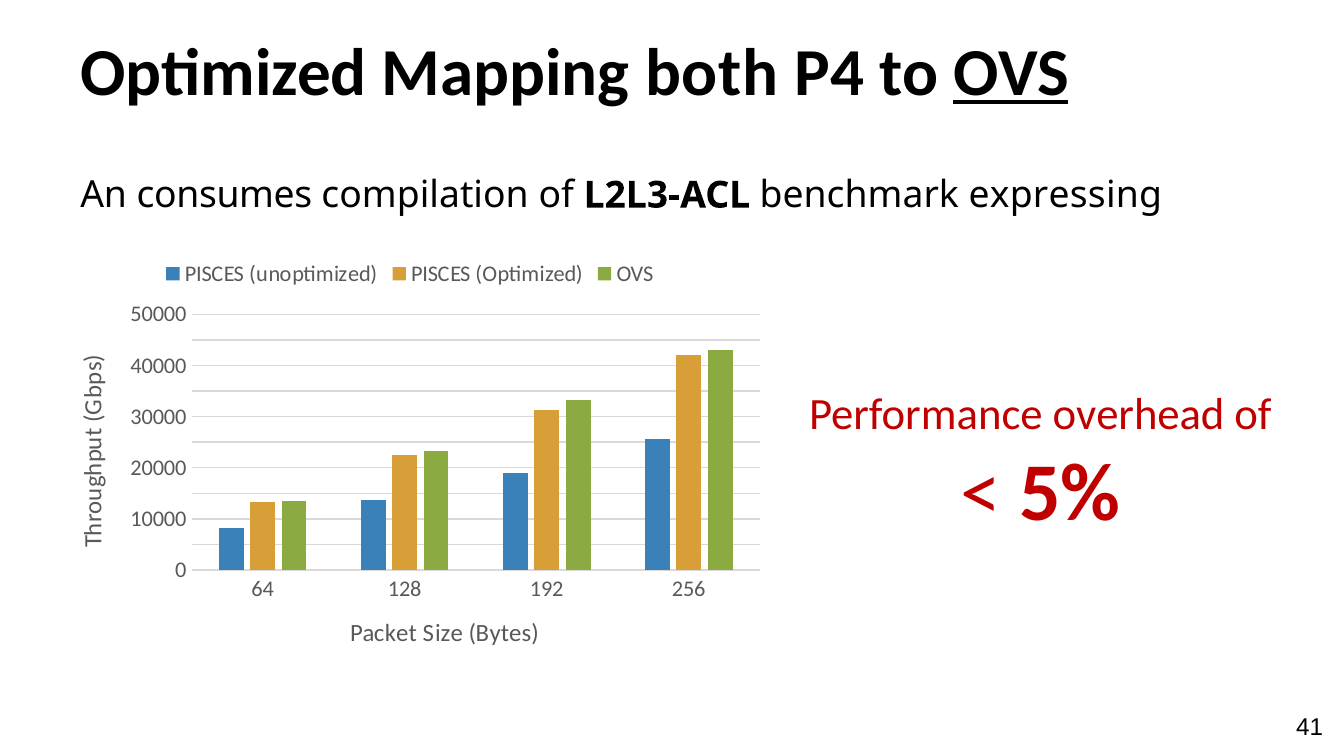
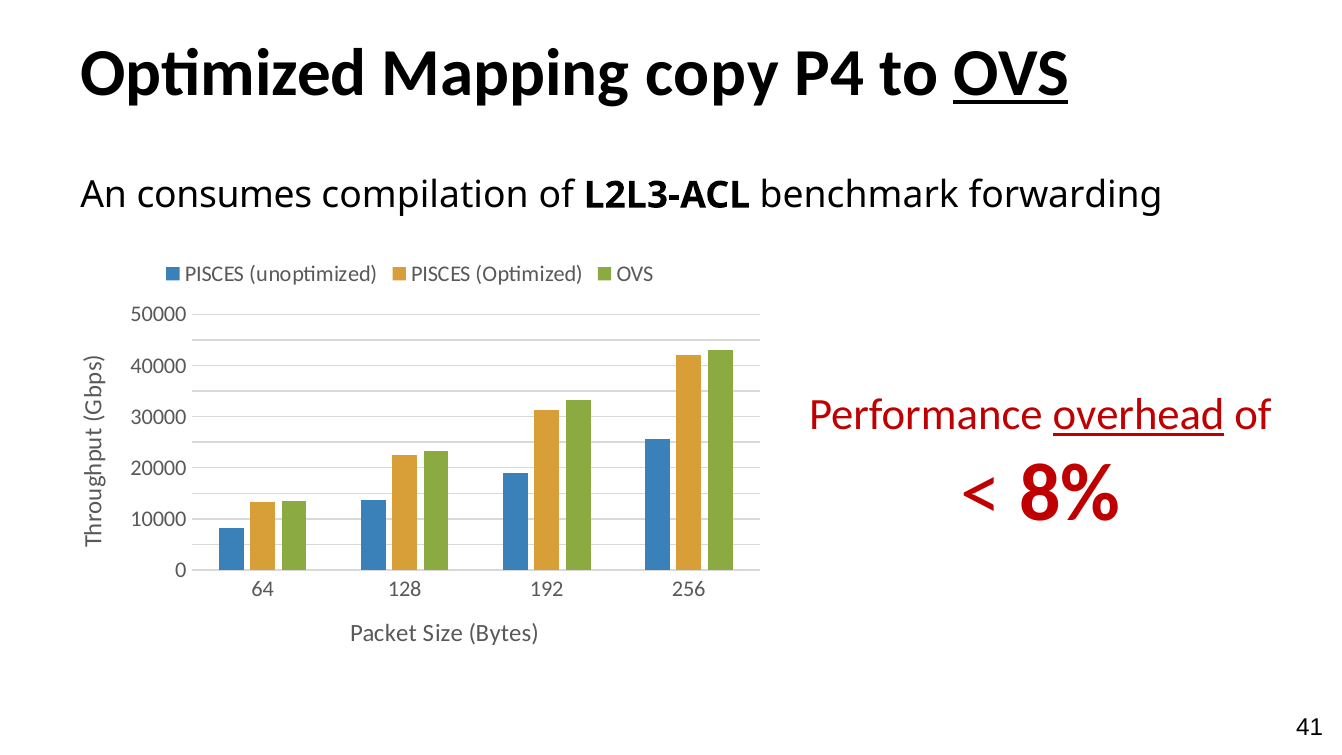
both: both -> copy (712, 74)
expressing: expressing -> forwarding (1066, 195)
overhead underline: none -> present (1139, 415)
5%: 5% -> 8% (1070, 494)
